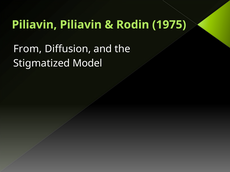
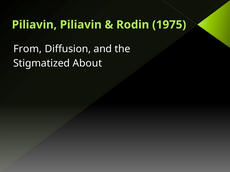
Model: Model -> About (87, 63)
